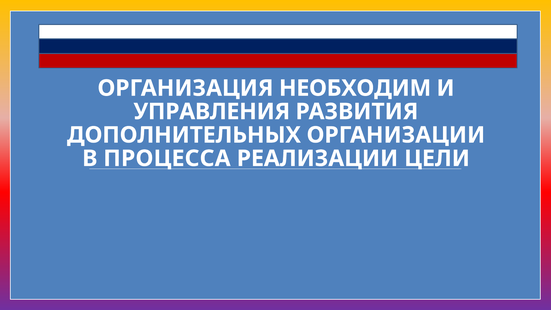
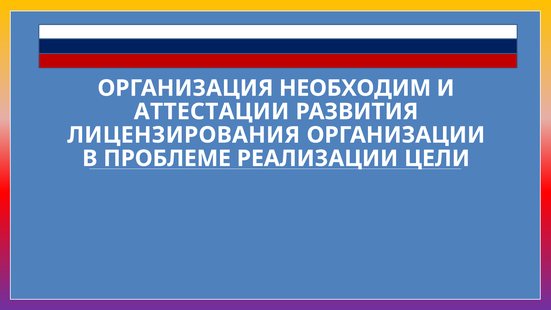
УПРАВЛЕНИЯ: УПРАВЛЕНИЯ -> АТТЕСТАЦИИ (212, 112)
ДОПОЛНИТЕЛЬНЫХ: ДОПОЛНИТЕЛЬНЫХ -> ЛИЦЕНЗИРОВАНИЯ (184, 135)
ПРОЦЕССА: ПРОЦЕССА -> ПРОБЛЕМЕ (167, 158)
